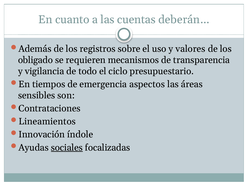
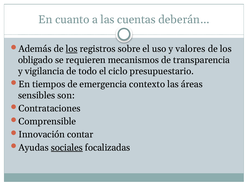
los underline: none -> present (72, 49)
aspectos: aspectos -> contexto (147, 84)
Lineamientos: Lineamientos -> Comprensible (47, 121)
índole: índole -> contar (80, 135)
